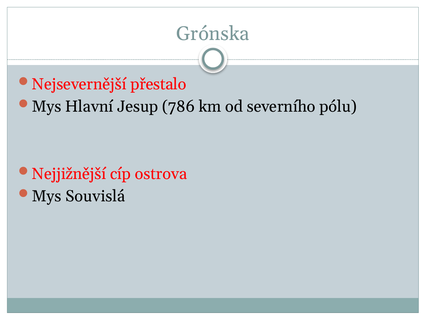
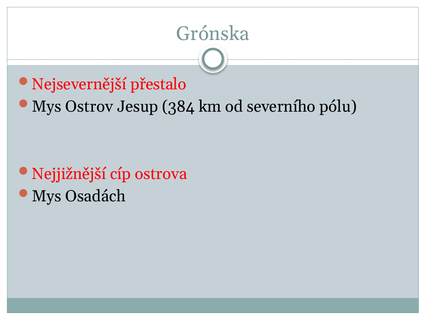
Hlavní: Hlavní -> Ostrov (89, 106)
786: 786 -> 384 (179, 106)
Souvislá: Souvislá -> Osadách (95, 196)
